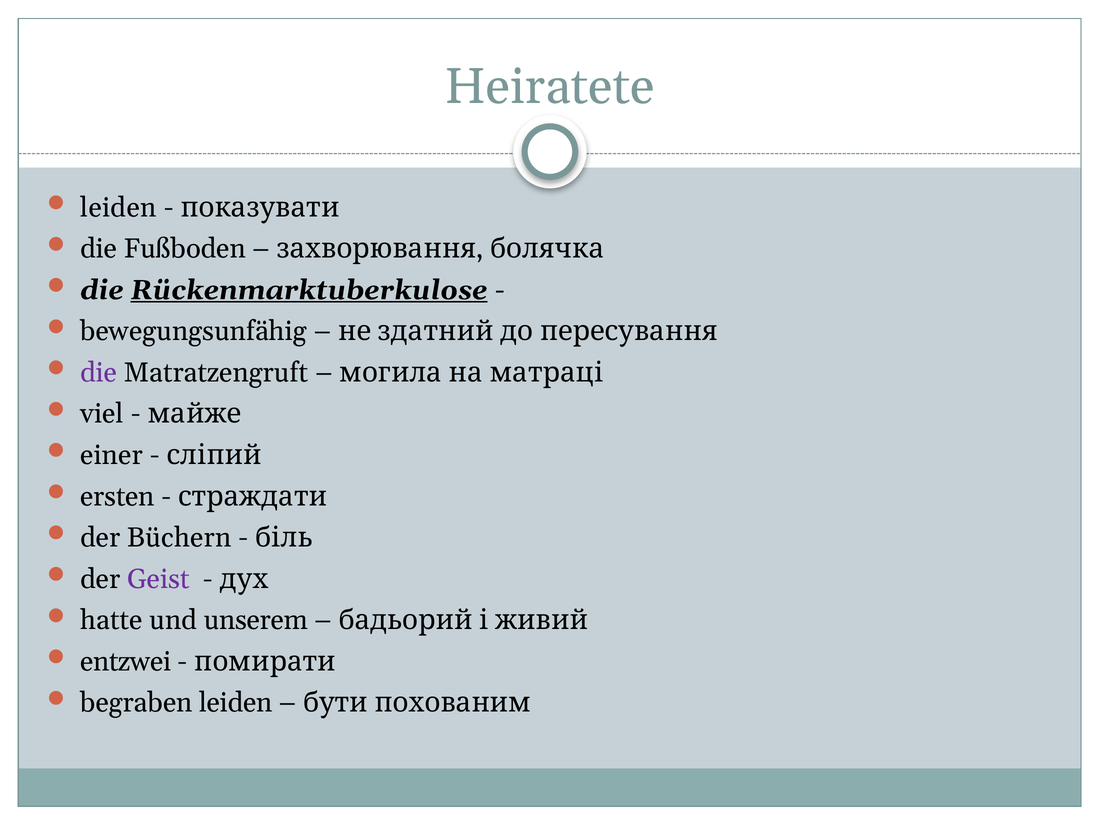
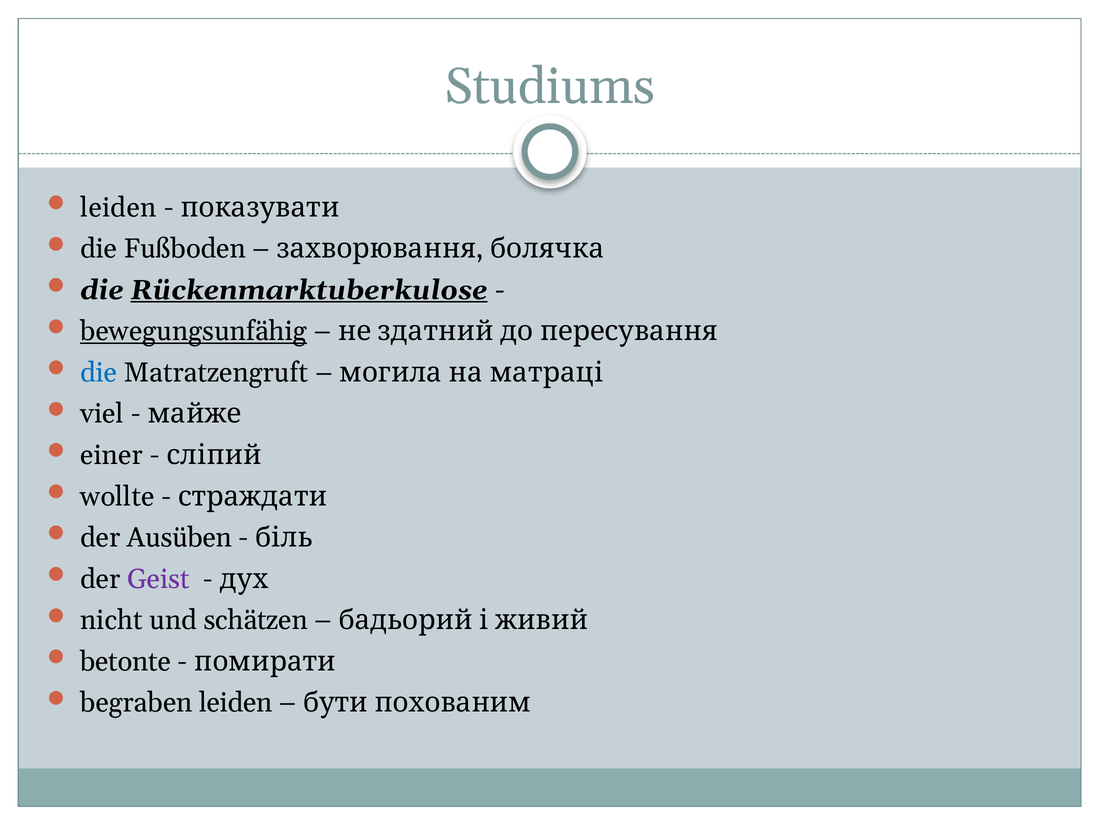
Heiratete: Heiratete -> Studiums (550, 87)
bewegungsunfähig underline: none -> present (194, 331)
die colour: purple -> blue (99, 373)
ersten: ersten -> wollte (117, 496)
Büchern: Büchern -> Ausüben (180, 538)
hatte: hatte -> nicht (111, 620)
unserem: unserem -> schätzen (256, 620)
entzwei: entzwei -> betonte (126, 662)
